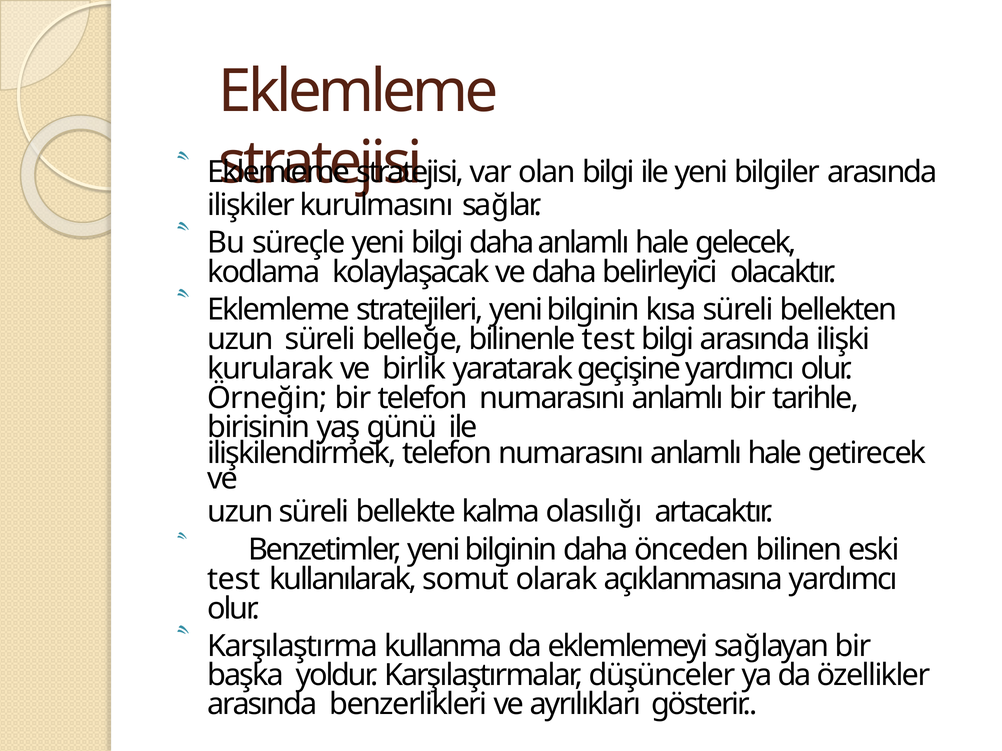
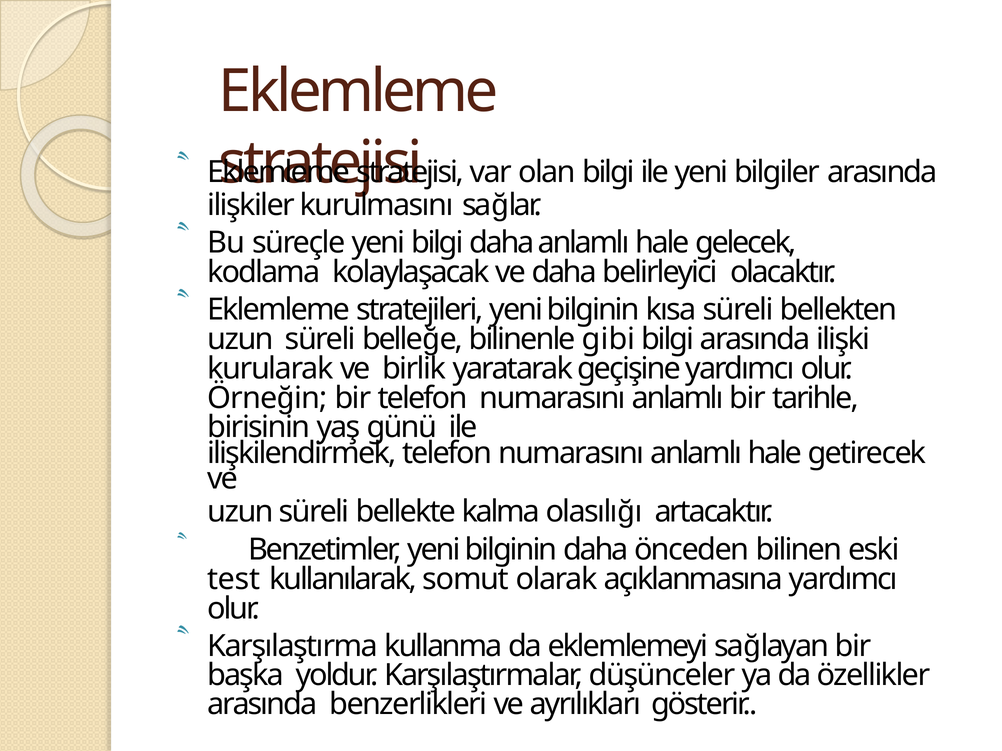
bilinenle test: test -> gibi (609, 339)
